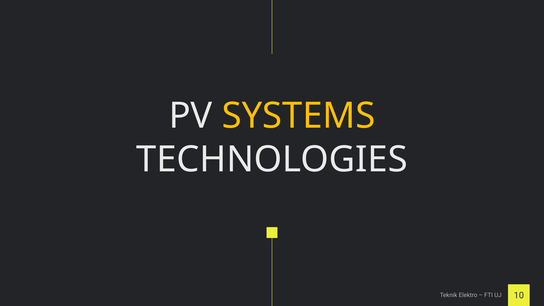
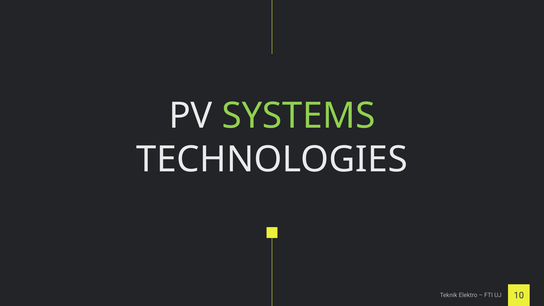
SYSTEMS colour: yellow -> light green (299, 116)
